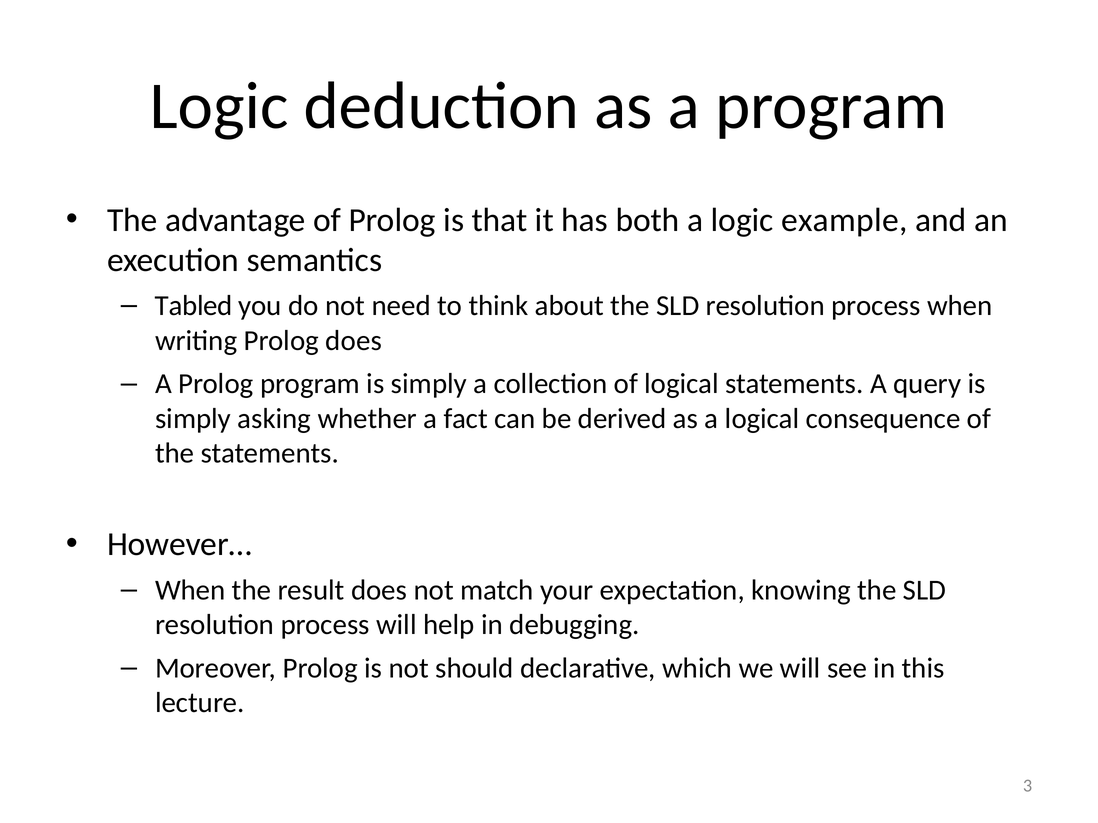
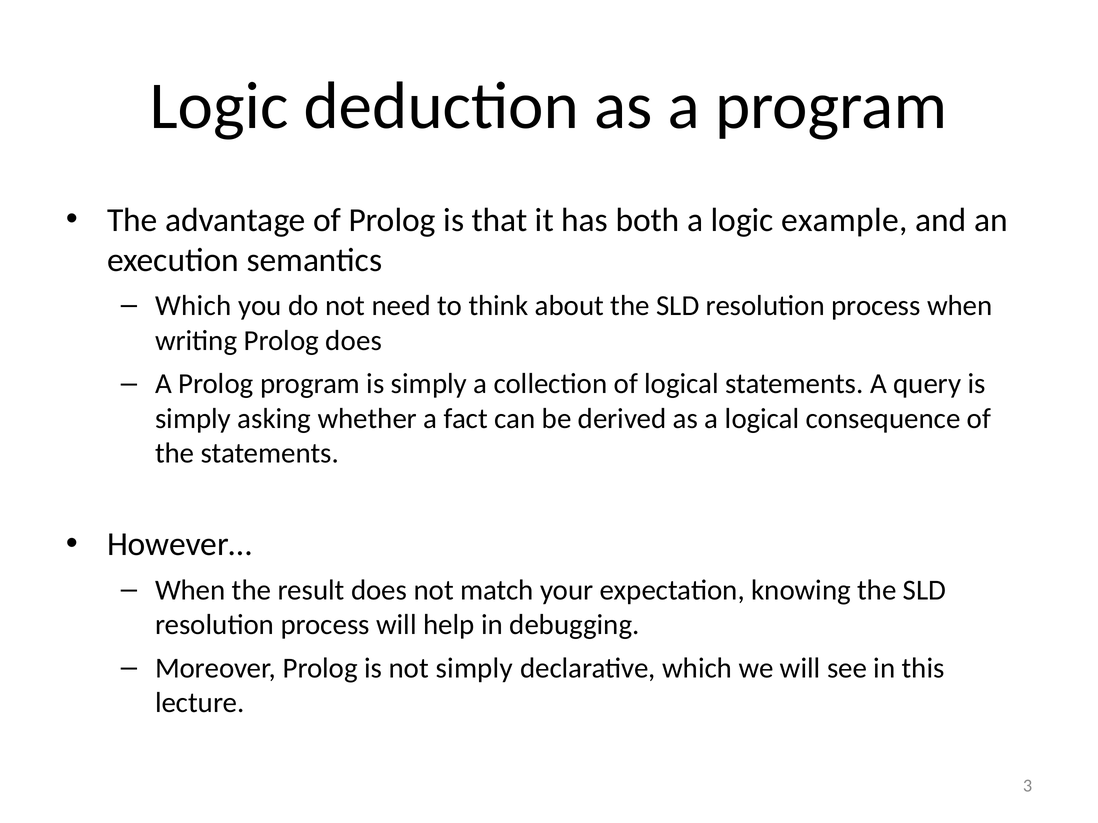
Tabled: Tabled -> Which (193, 306)
not should: should -> simply (474, 668)
